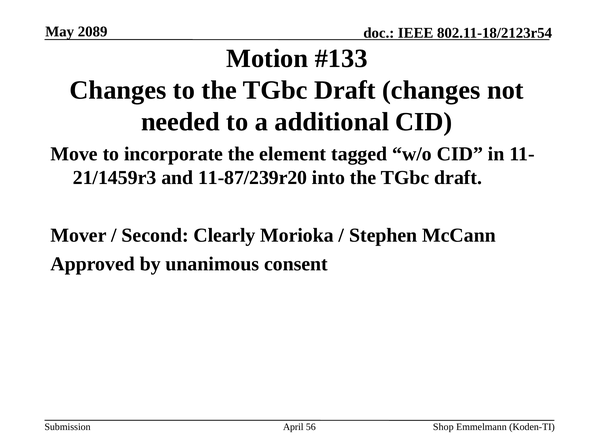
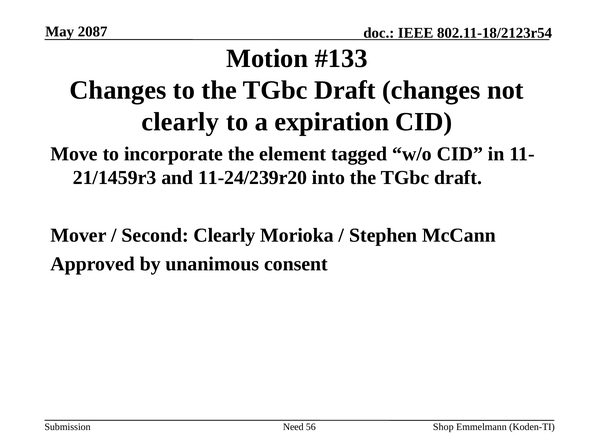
2089: 2089 -> 2087 (93, 31)
needed: needed -> clearly (180, 122)
additional: additional -> expiration (332, 122)
11-87/239r20: 11-87/239r20 -> 11-24/239r20 (253, 178)
April: April -> Need (293, 427)
